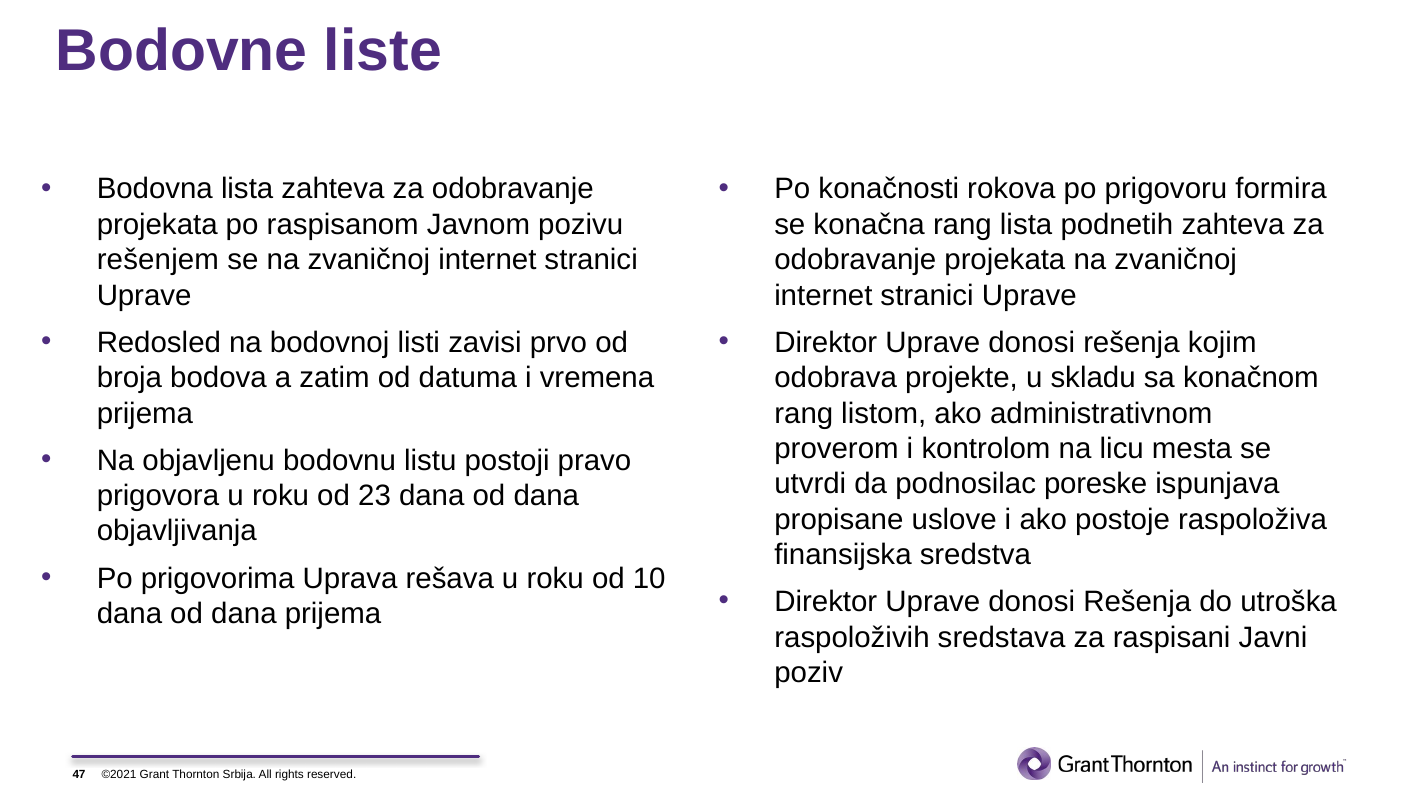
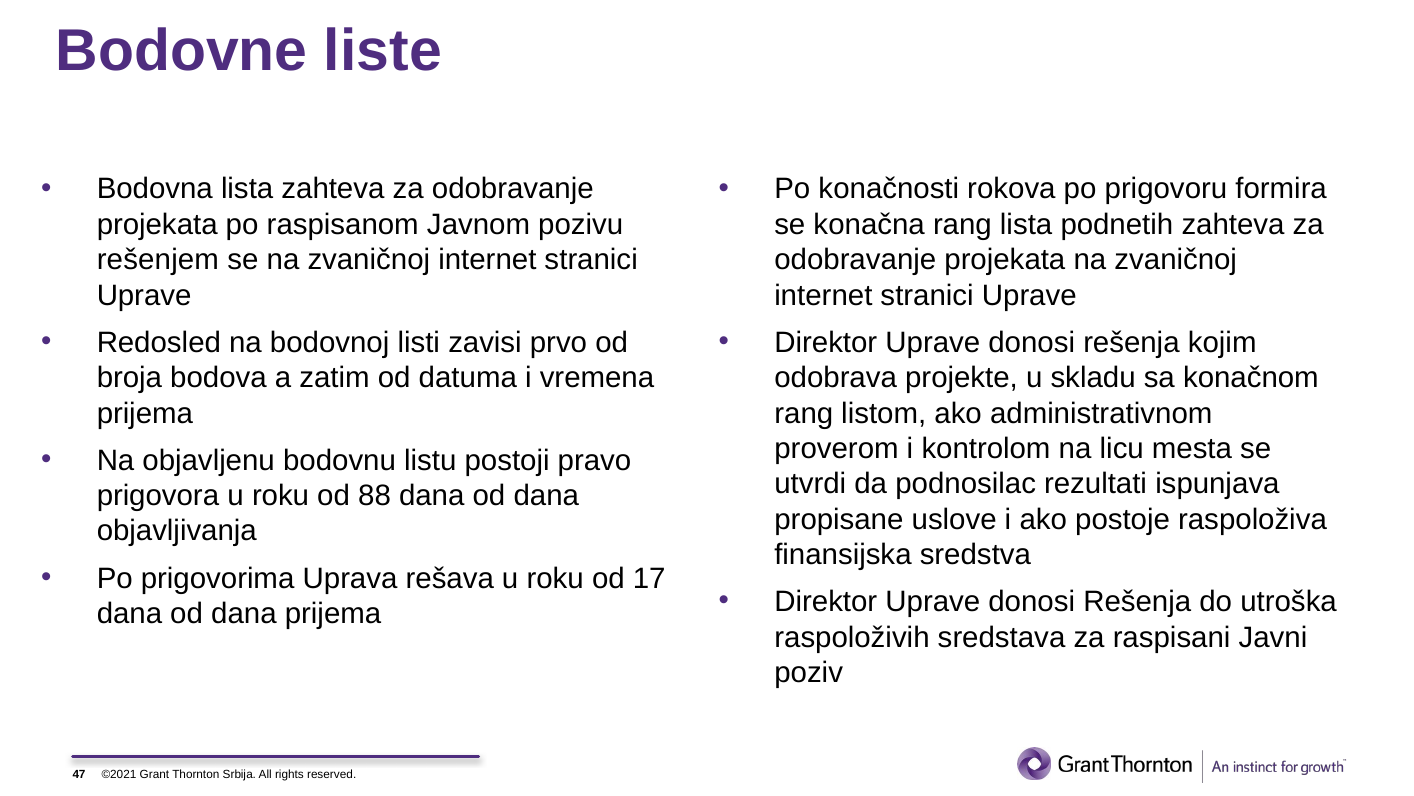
poreske: poreske -> rezultati (1096, 484)
23: 23 -> 88 (374, 495)
10: 10 -> 17 (649, 578)
